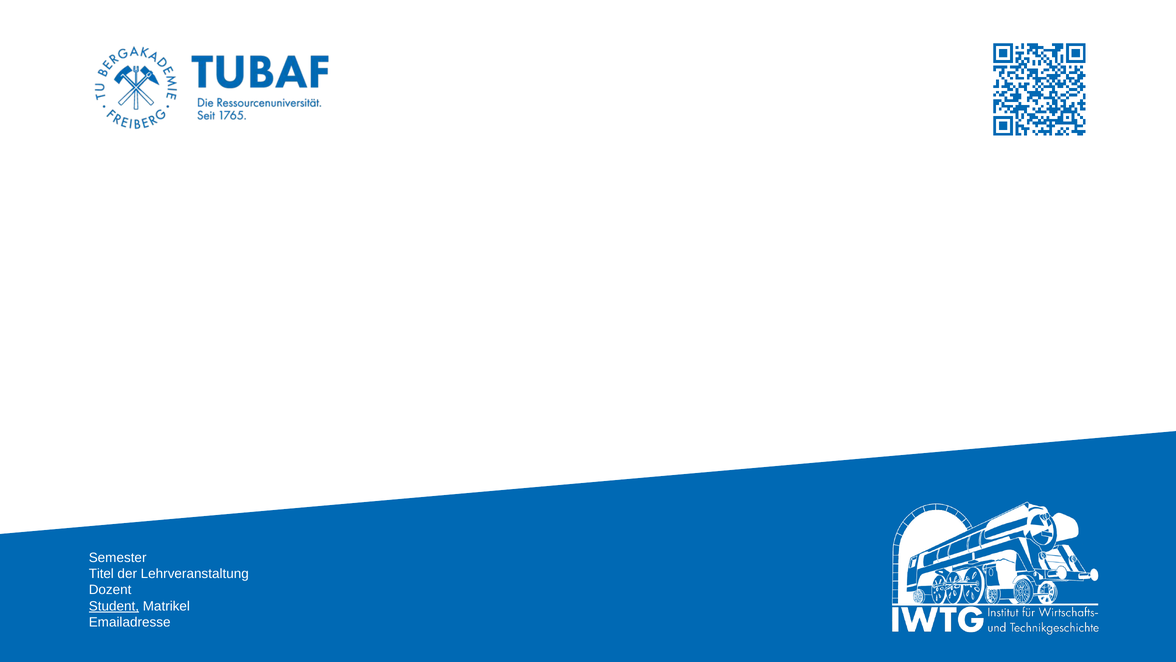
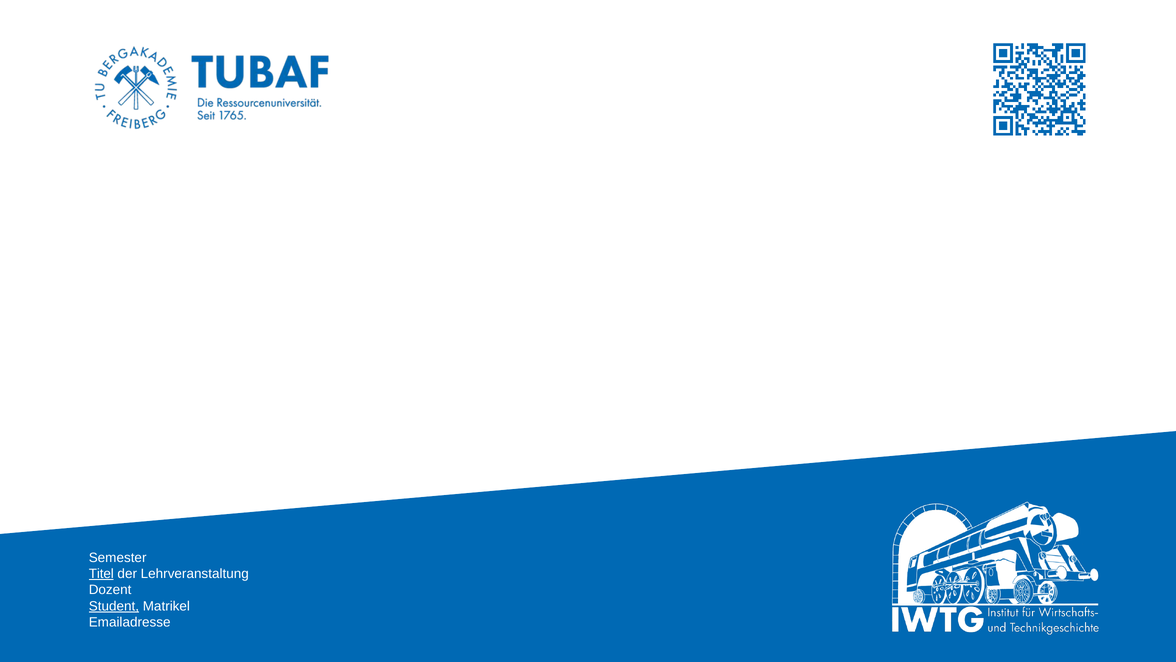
Titel underline: none -> present (101, 573)
